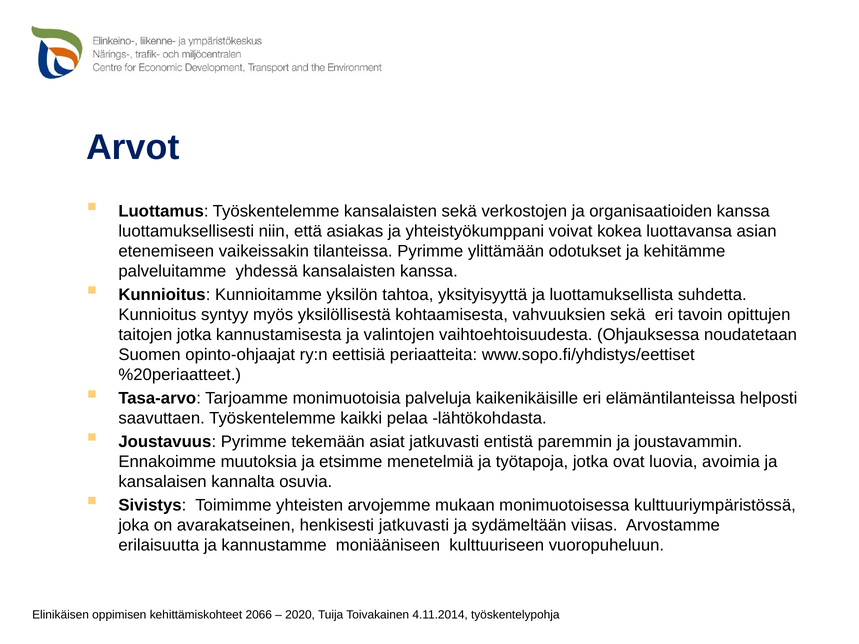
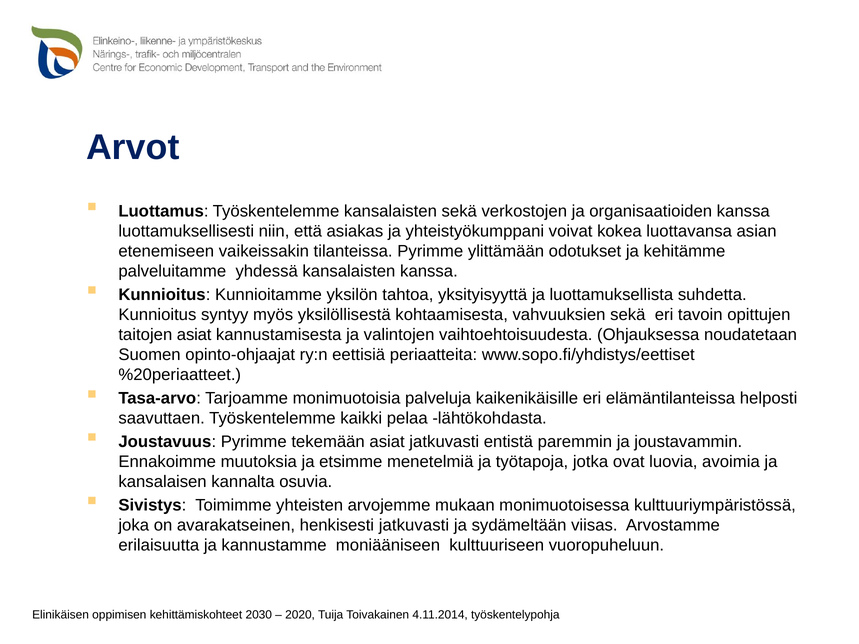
taitojen jotka: jotka -> asiat (194, 335)
2066: 2066 -> 2030 (259, 615)
